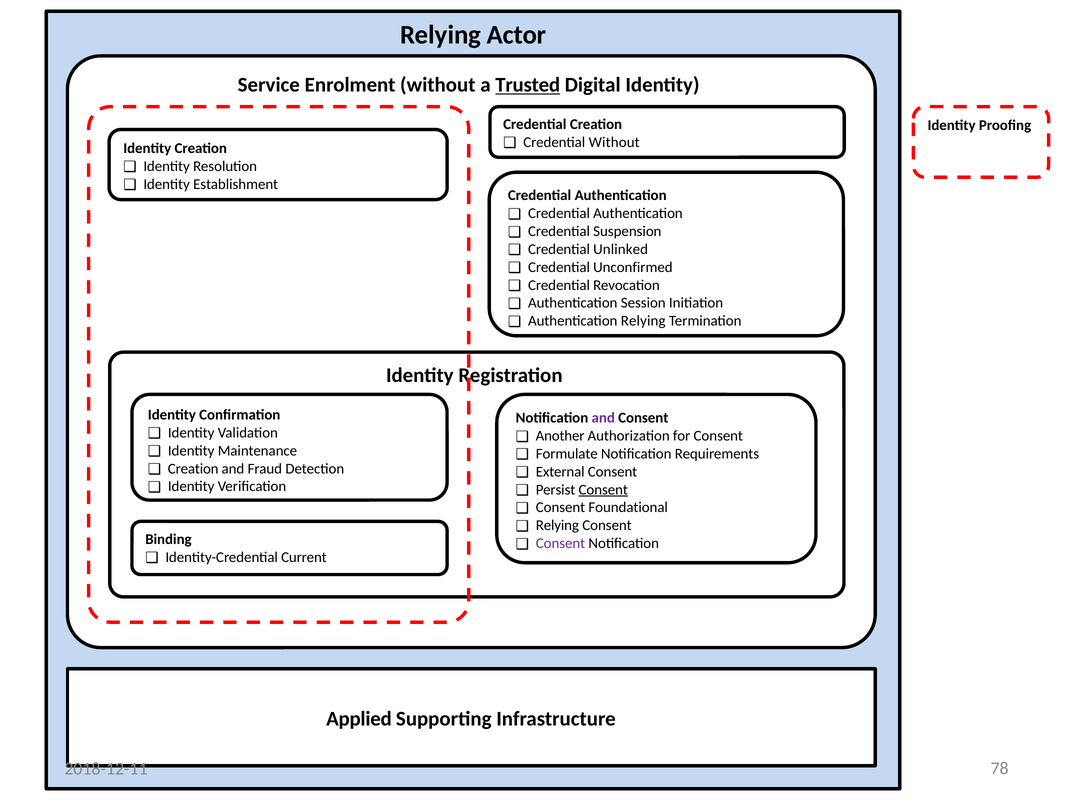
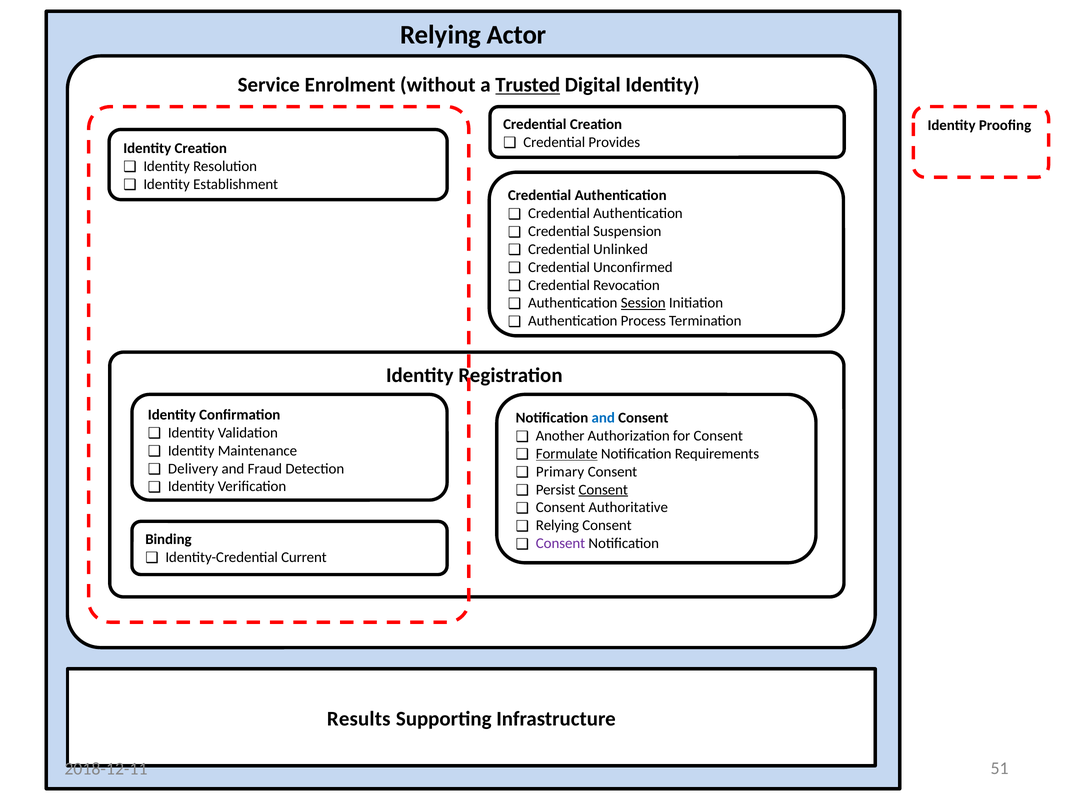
Credential Without: Without -> Provides (614, 142)
Session underline: none -> present (643, 303)
Authentication Relying: Relying -> Process (643, 321)
and colour: purple -> blue (603, 418)
Formulate underline: none -> present (567, 454)
Creation: Creation -> Delivery (193, 469)
External: External -> Primary (560, 472)
Foundational: Foundational -> Authoritative (628, 507)
Applied: Applied -> Results (359, 719)
78: 78 -> 51 (1000, 768)
